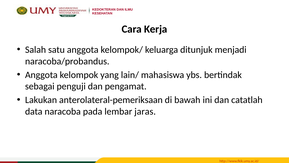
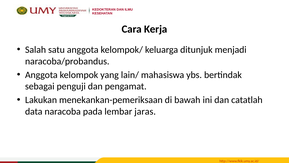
anterolateral-pemeriksaan: anterolateral-pemeriksaan -> menekankan-pemeriksaan (111, 100)
